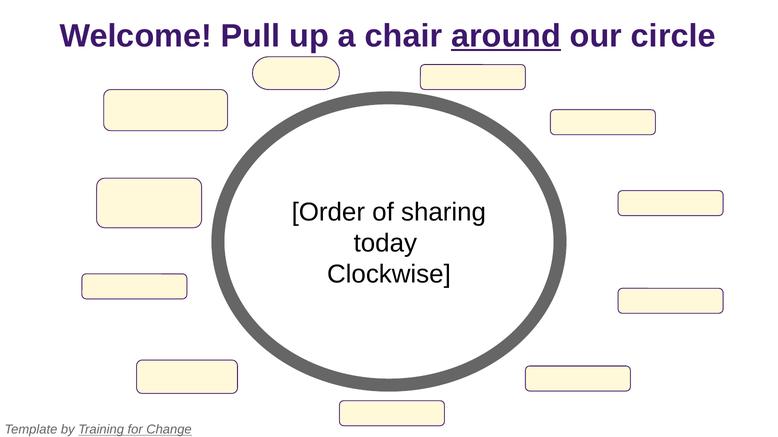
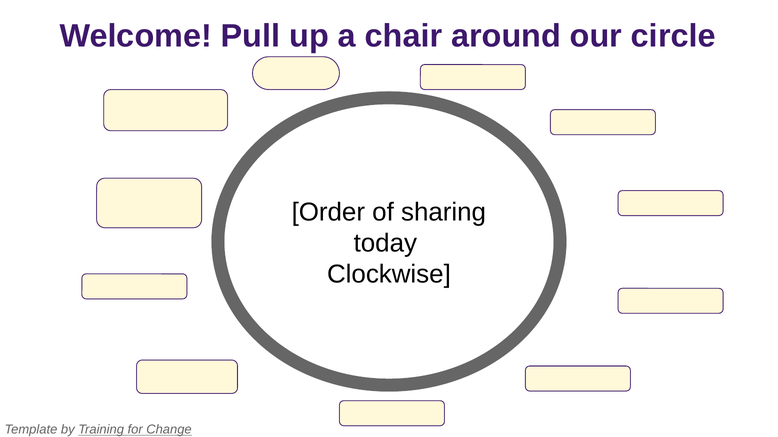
around underline: present -> none (506, 36)
